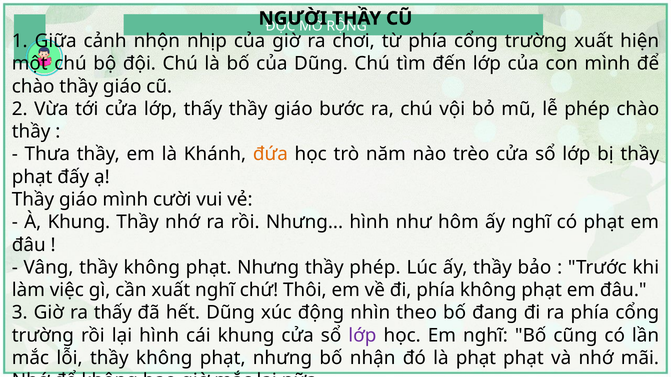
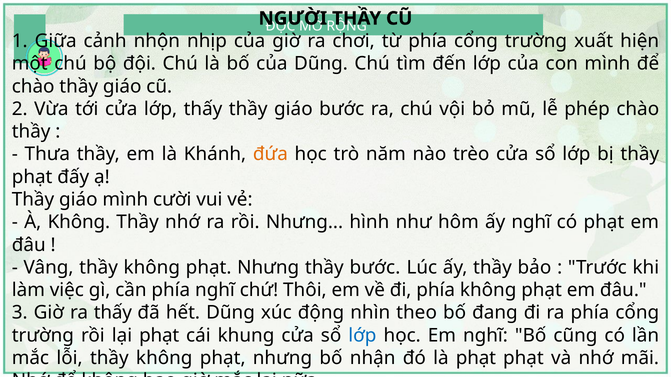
À Khung: Khung -> Không (79, 222)
thầy phép: phép -> bước (375, 268)
cần xuất: xuất -> phía (171, 290)
lại hình: hình -> phạt (159, 336)
lớp colour: purple -> blue (362, 336)
